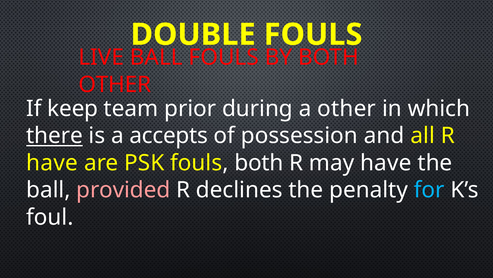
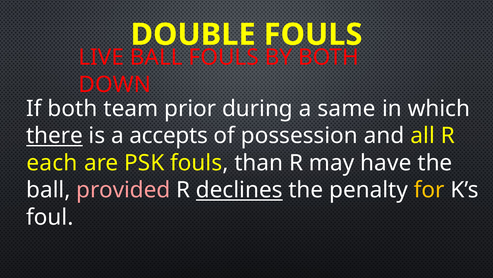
OTHER: OTHER -> DOWN (115, 84)
If keep: keep -> both (73, 108)
a other: other -> same (347, 108)
have: have -> each (52, 163)
fouls both: both -> than (259, 163)
declines underline: none -> present (239, 190)
for colour: light blue -> yellow (429, 190)
